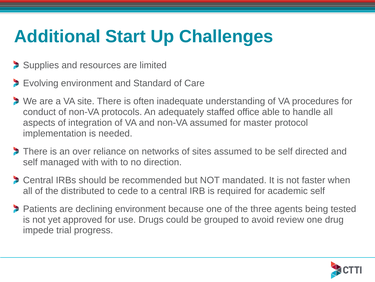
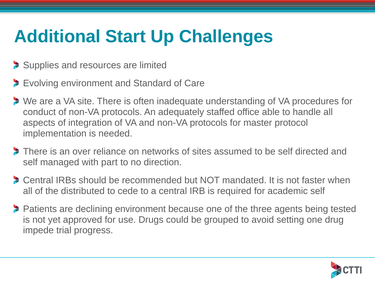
and non-VA assumed: assumed -> protocols (209, 122)
with with: with -> part (109, 162)
review: review -> setting (290, 219)
